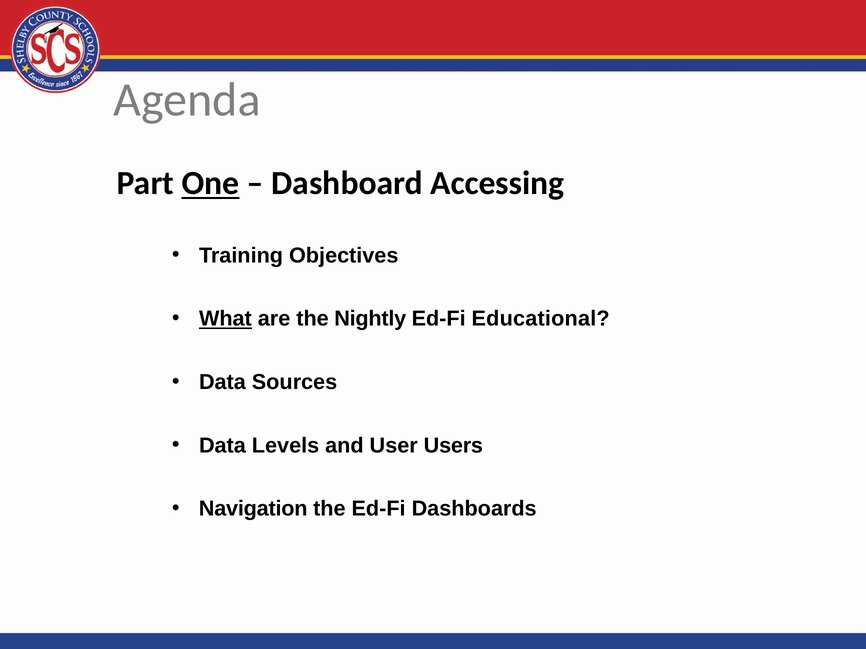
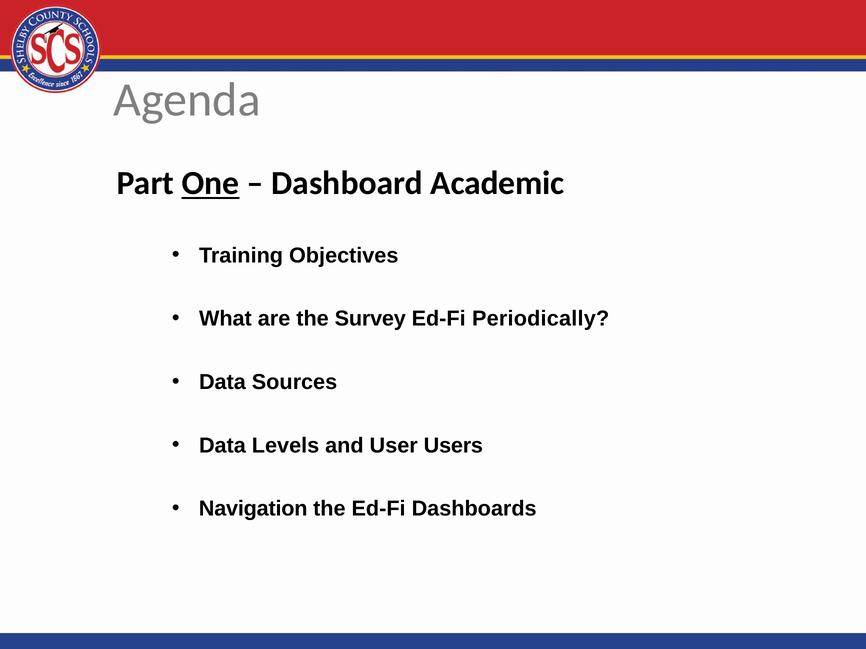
Accessing: Accessing -> Academic (497, 183)
What underline: present -> none (225, 319)
Nightly: Nightly -> Survey (370, 319)
Educational: Educational -> Periodically (541, 319)
